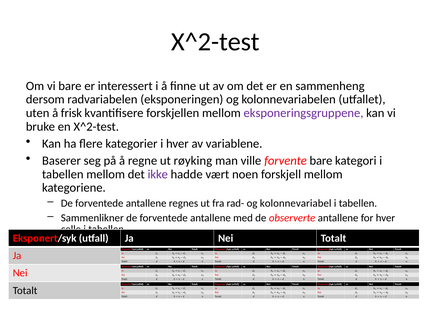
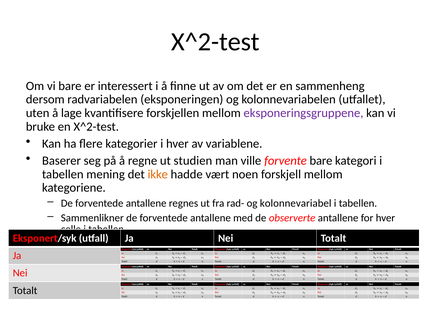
frisk: frisk -> lage (71, 113)
røyking: røyking -> studien (193, 161)
tabellen mellom: mellom -> mening (106, 174)
ikke colour: purple -> orange (158, 174)
